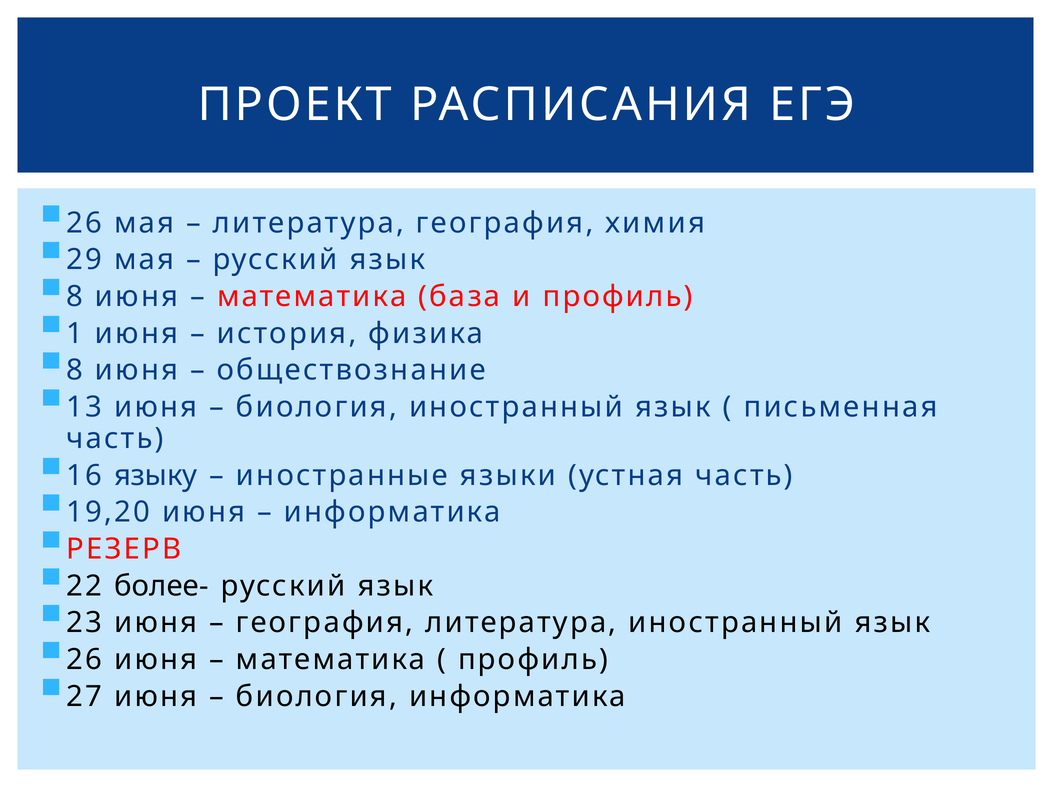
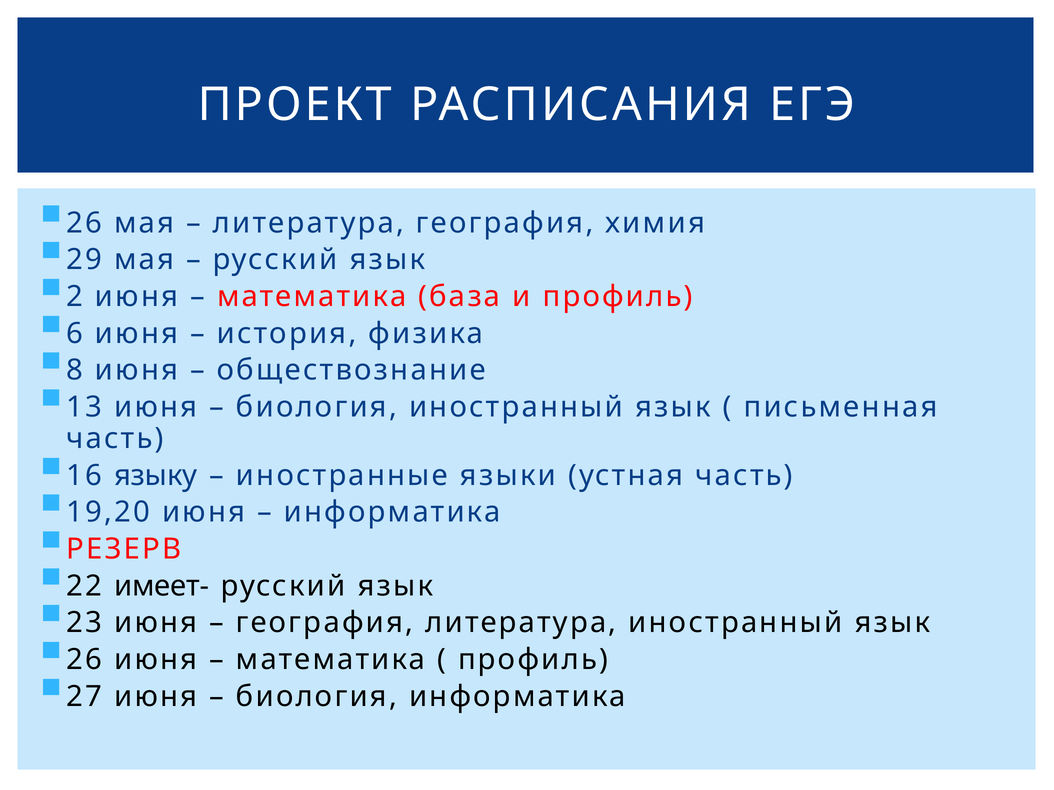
8: 8 -> 2 (75, 297)
1: 1 -> 6 (75, 334)
более-: более- -> имеет- (162, 586)
